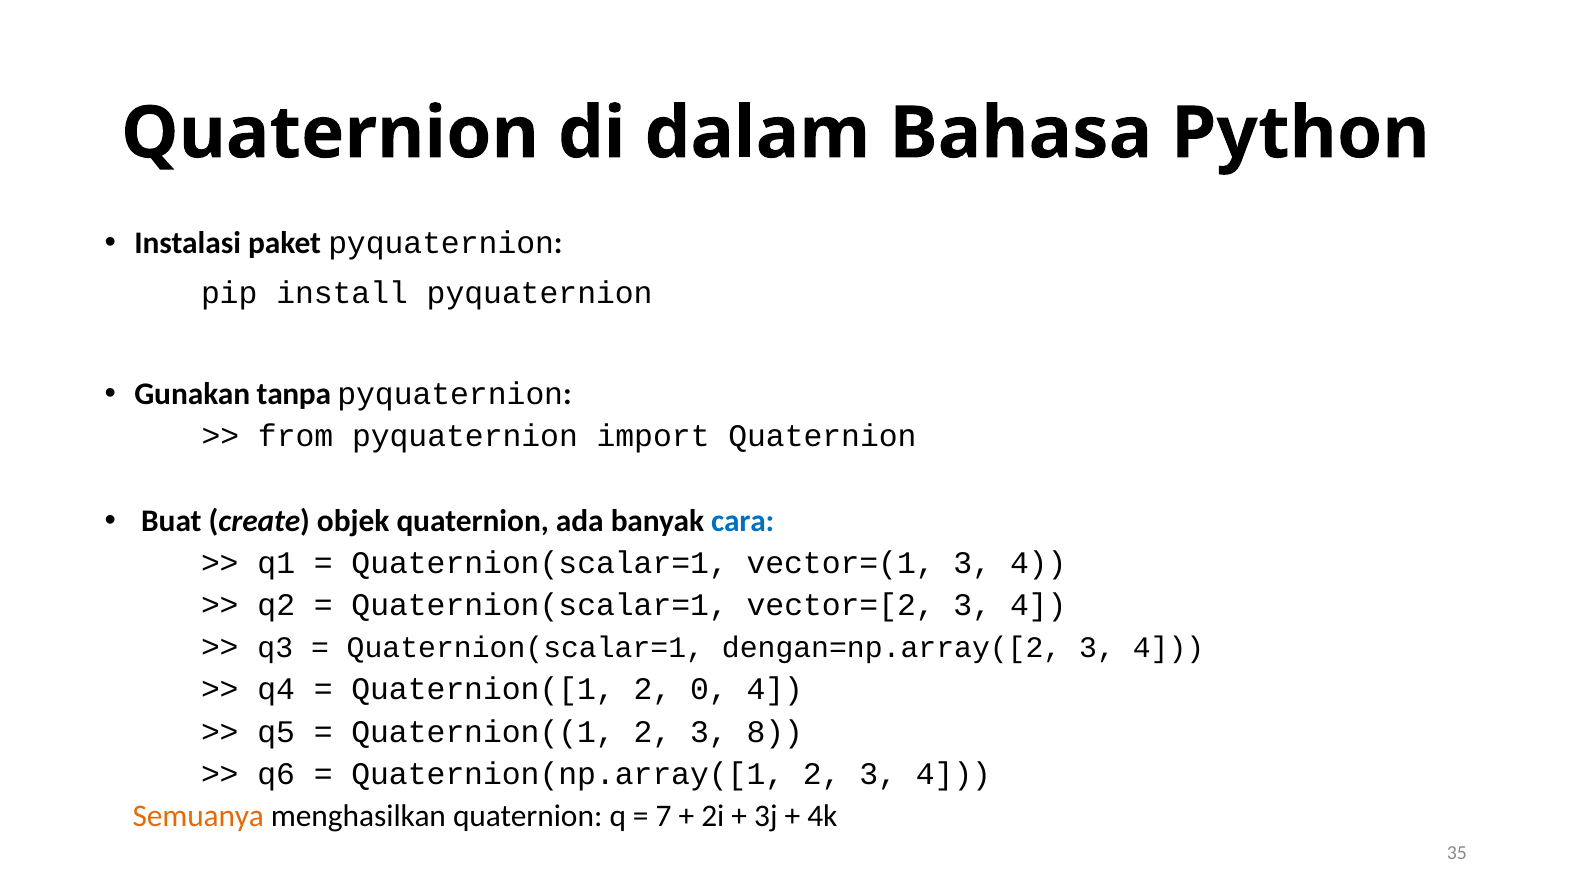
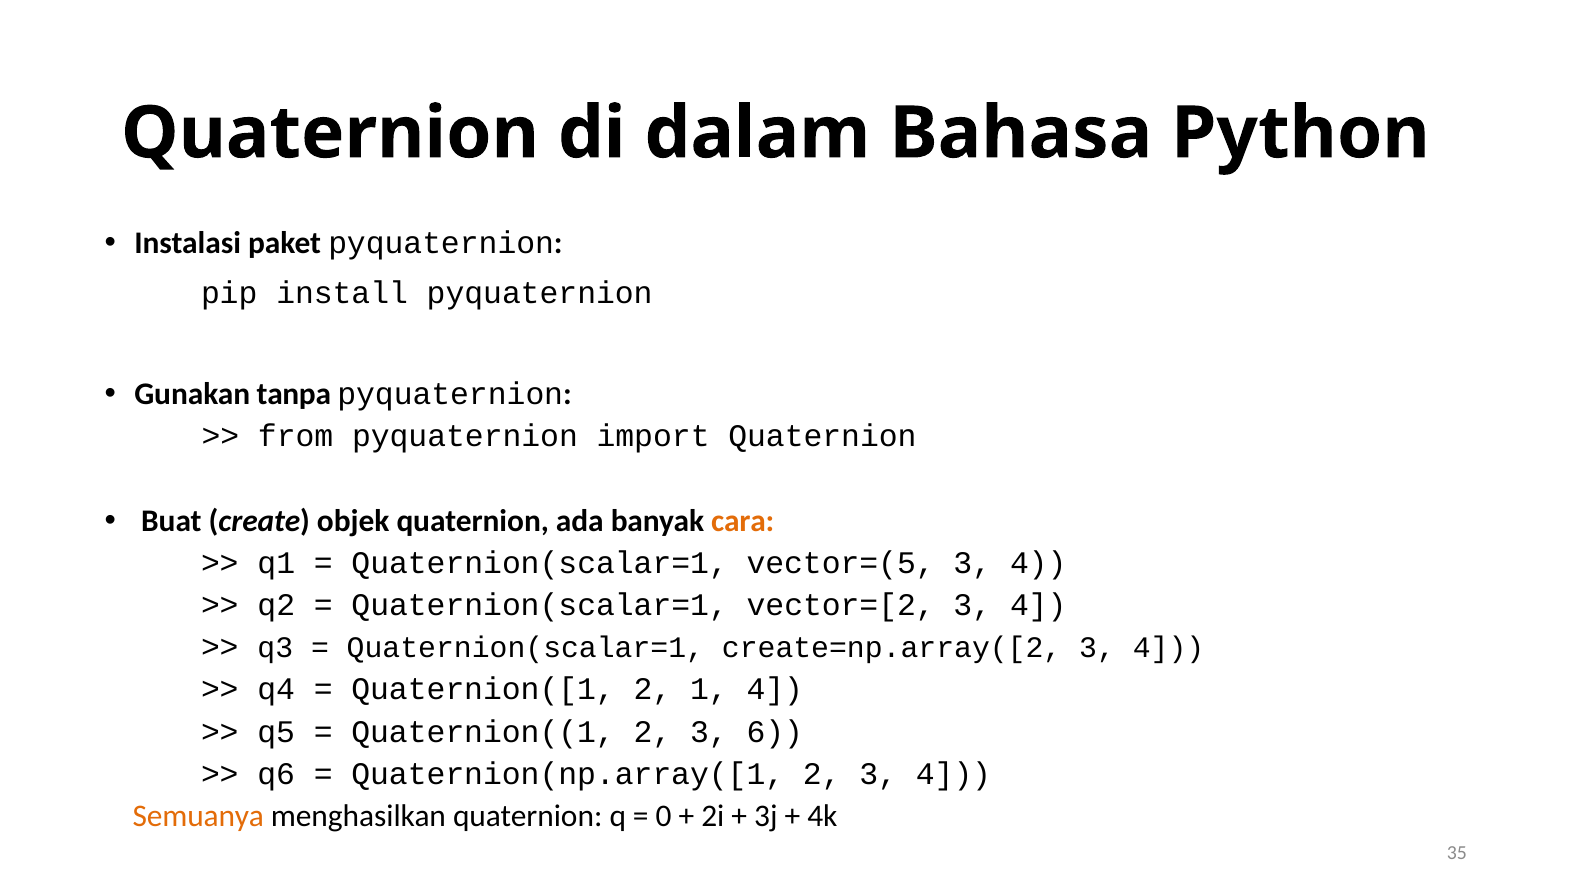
cara colour: blue -> orange (743, 521)
vector=(1: vector=(1 -> vector=(5 (841, 563)
dengan=np.array([2: dengan=np.array([2 -> create=np.array([2 (892, 648)
0: 0 -> 1 (709, 690)
8: 8 -> 6 (775, 732)
7: 7 -> 0 (664, 816)
